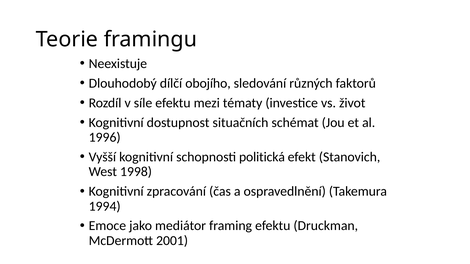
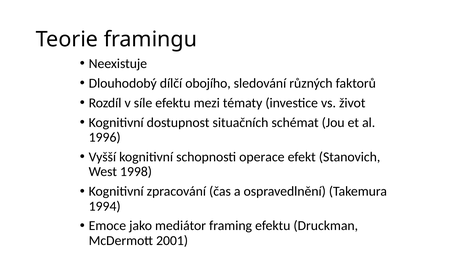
politická: politická -> operace (262, 157)
